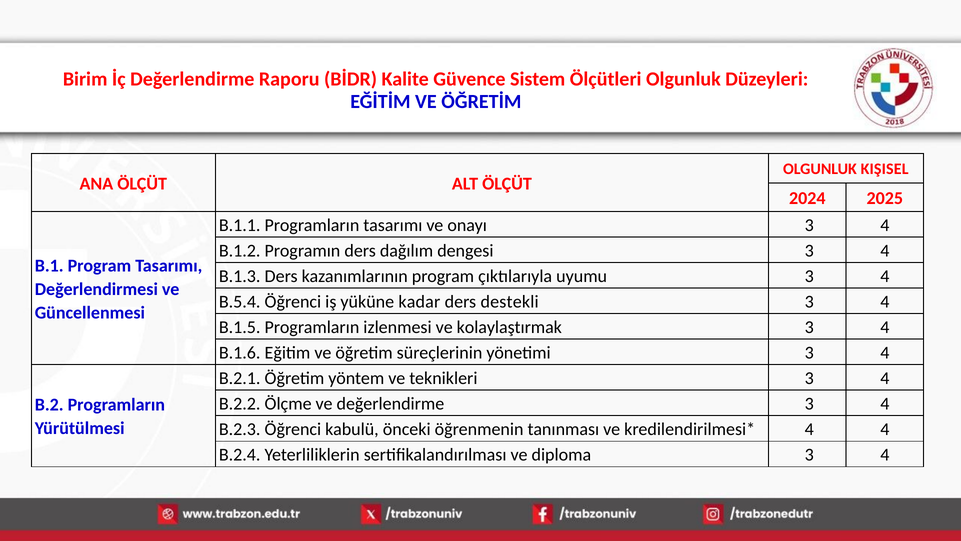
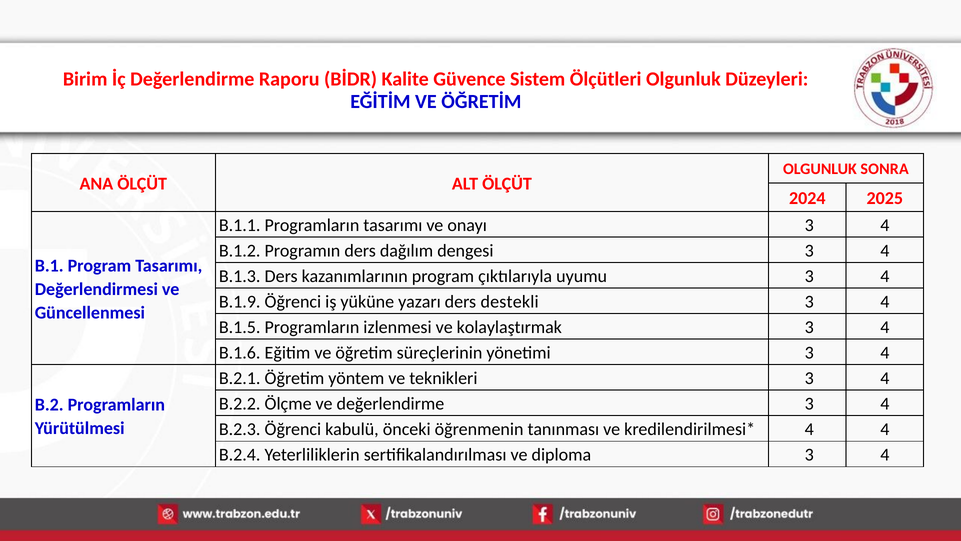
KIŞISEL: KIŞISEL -> SONRA (885, 169)
B.5.4: B.5.4 -> B.1.9 (240, 302)
kadar: kadar -> yazarı (419, 302)
